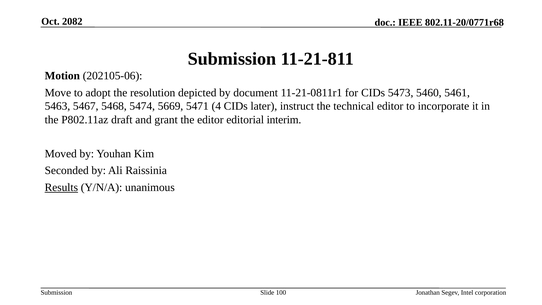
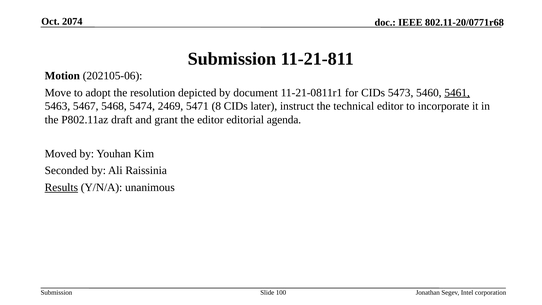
2082: 2082 -> 2074 (72, 22)
5461 underline: none -> present (457, 93)
5669: 5669 -> 2469 (171, 106)
4: 4 -> 8 (216, 106)
interim: interim -> agenda (284, 120)
